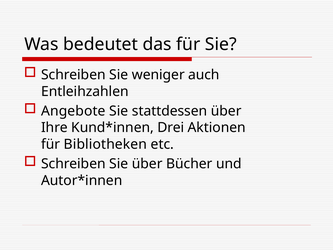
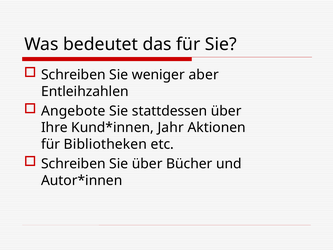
auch: auch -> aber (204, 75)
Drei: Drei -> Jahr (171, 128)
